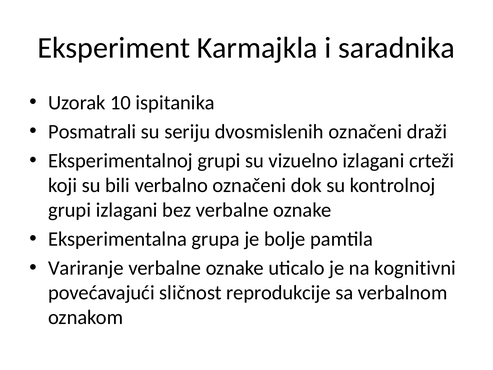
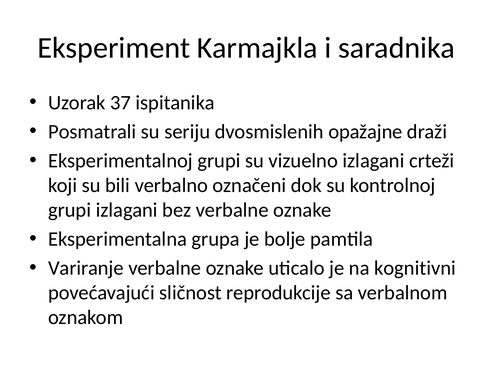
10: 10 -> 37 (121, 102)
dvosmislenih označeni: označeni -> opažajne (365, 132)
